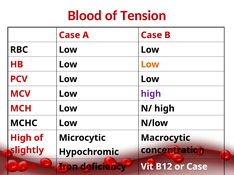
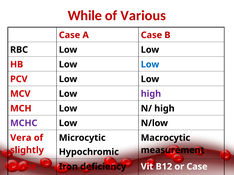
Blood: Blood -> While (85, 16)
Tension: Tension -> Various (143, 16)
Low colour: orange -> blue (150, 65)
MCHC colour: black -> purple (24, 123)
High: High -> Vera (21, 138)
concentration: concentration -> measurement (173, 151)
